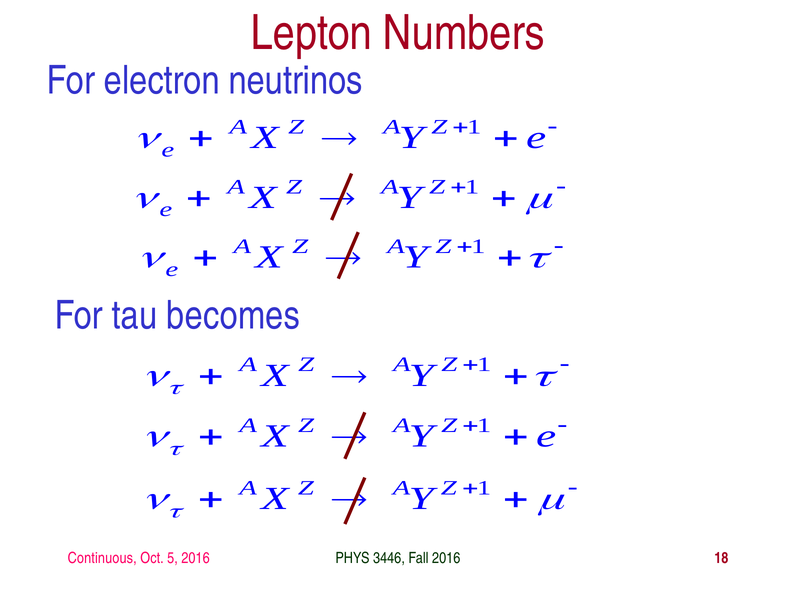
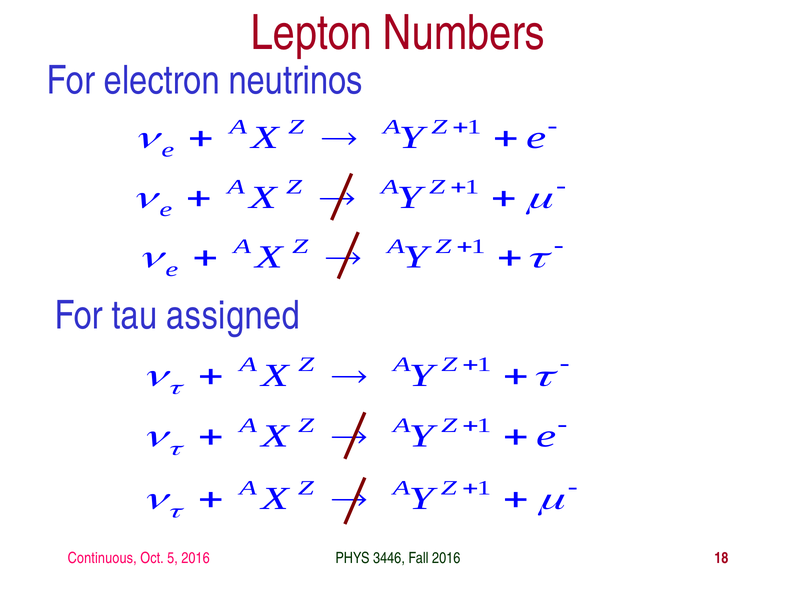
becomes: becomes -> assigned (233, 316)
